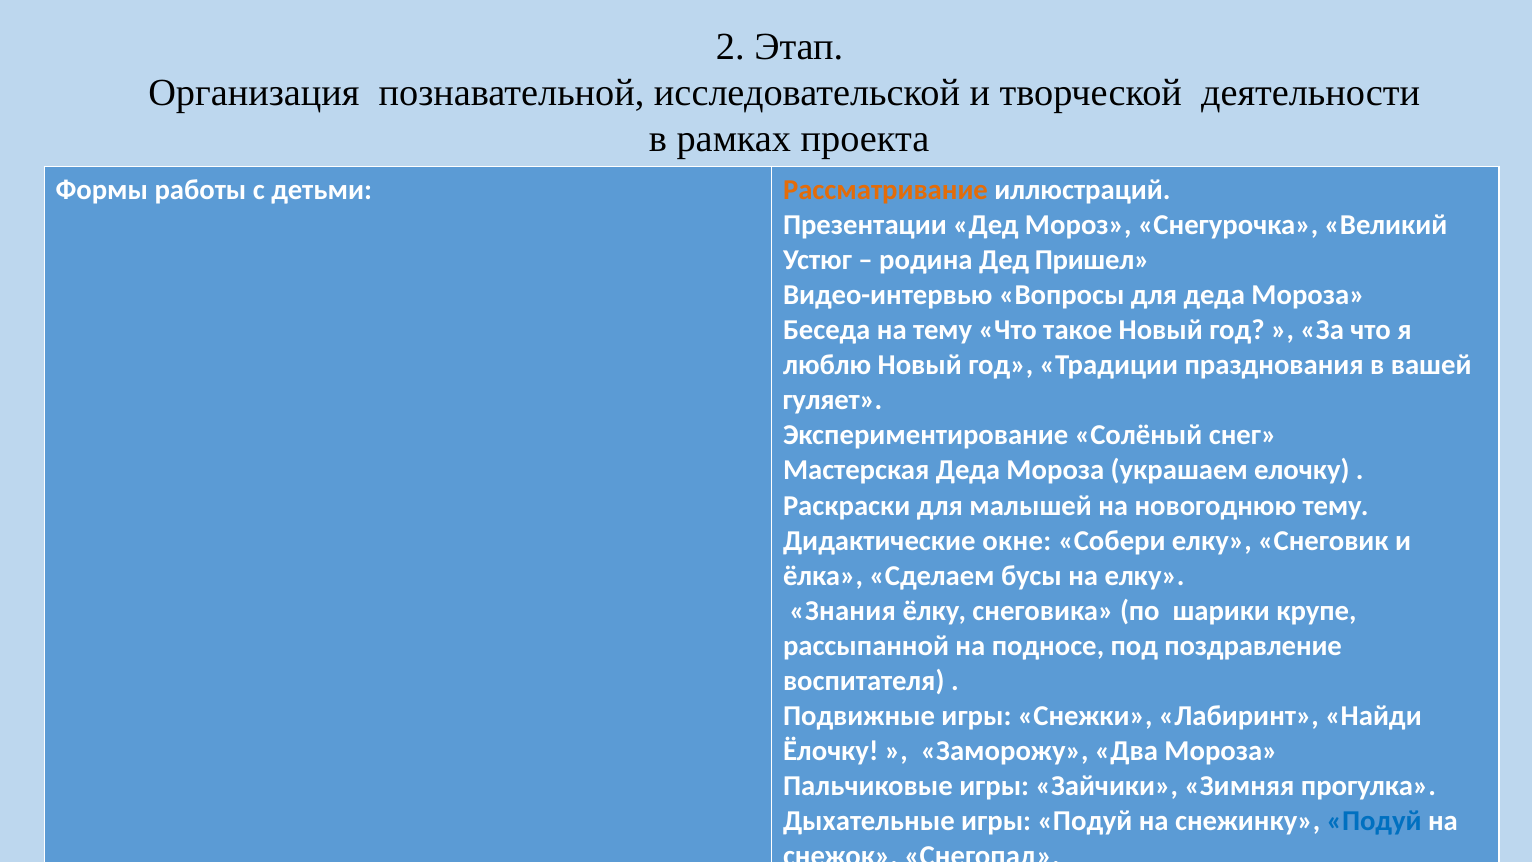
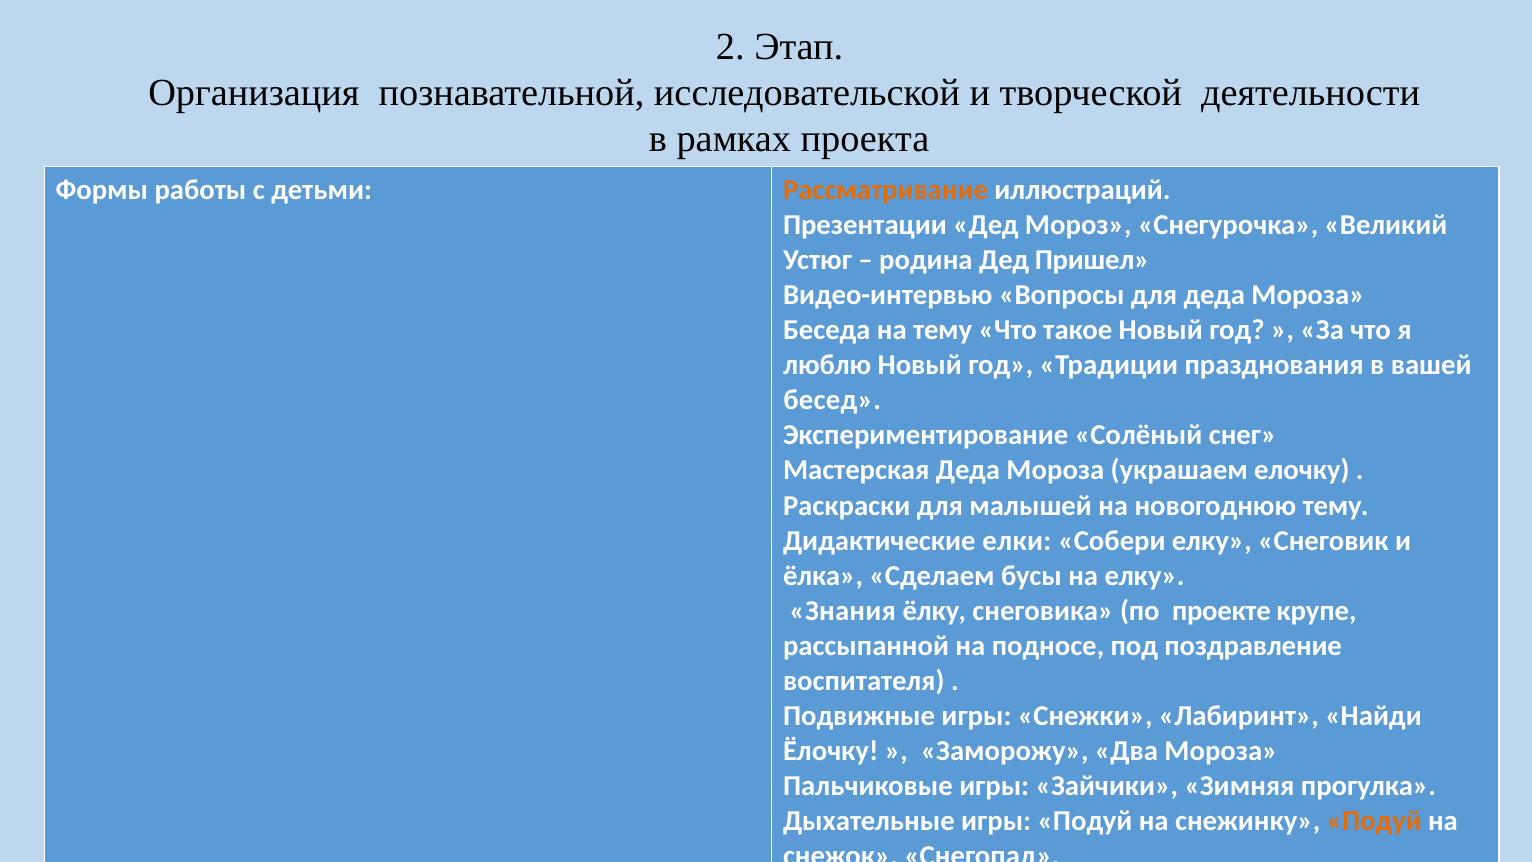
гуляет: гуляет -> бесед (832, 400)
окне: окне -> елки (1017, 540)
шарики: шарики -> проекте (1221, 611)
Подуй colour: blue -> orange (1374, 821)
